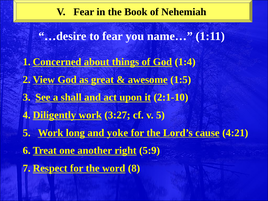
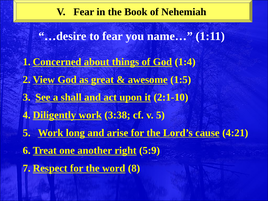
3:27: 3:27 -> 3:38 (117, 115)
yoke: yoke -> arise (118, 133)
